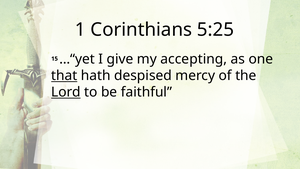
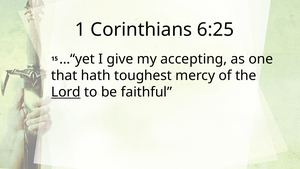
5:25: 5:25 -> 6:25 (216, 30)
that underline: present -> none (64, 76)
despised: despised -> toughest (143, 76)
